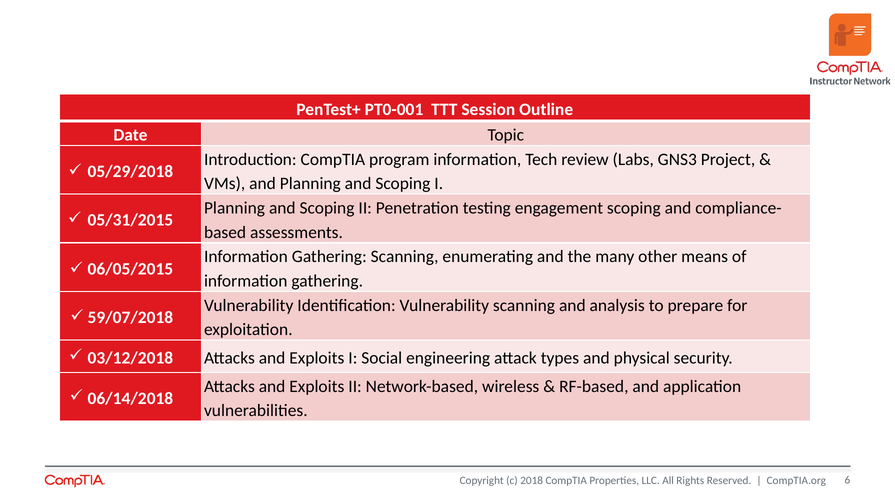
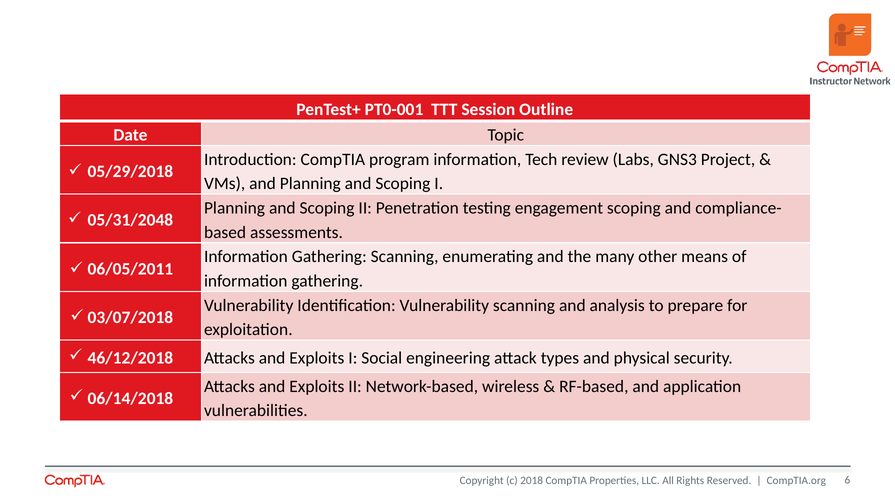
05/31/2015: 05/31/2015 -> 05/31/2048 (130, 220)
06/05/2015: 06/05/2015 -> 06/05/2011 (130, 269)
59/07/2018: 59/07/2018 -> 03/07/2018 (130, 318)
03/12/2018: 03/12/2018 -> 46/12/2018 (130, 358)
